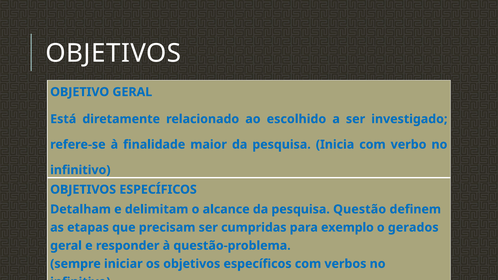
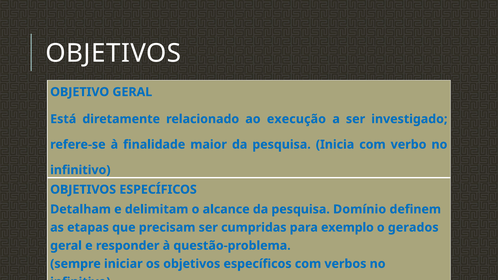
escolhido: escolhido -> execução (296, 119)
Questão: Questão -> Domínio (360, 209)
